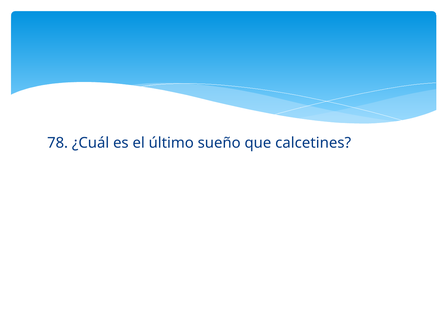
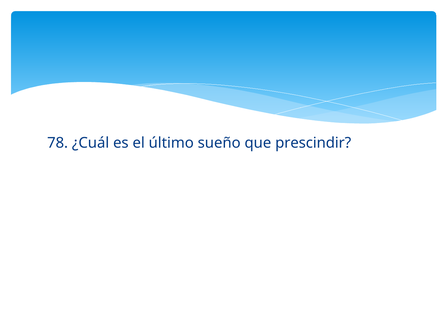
calcetines: calcetines -> prescindir (313, 143)
